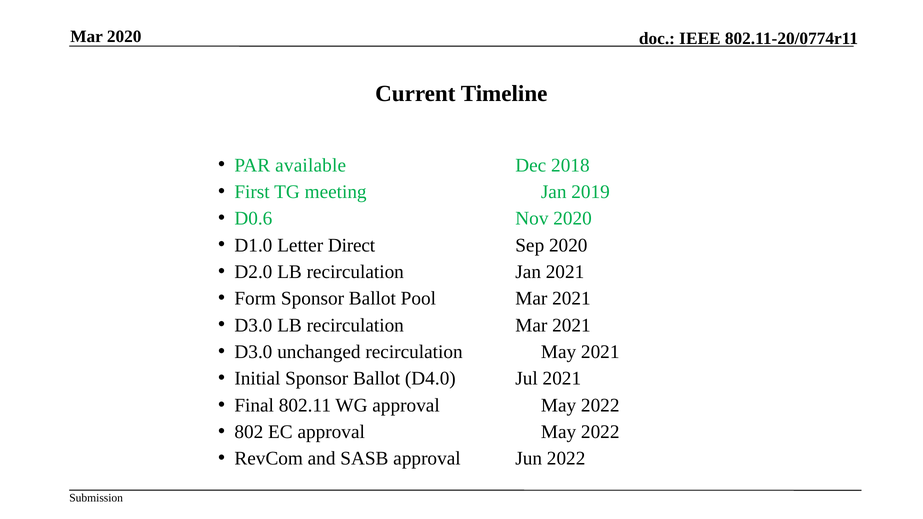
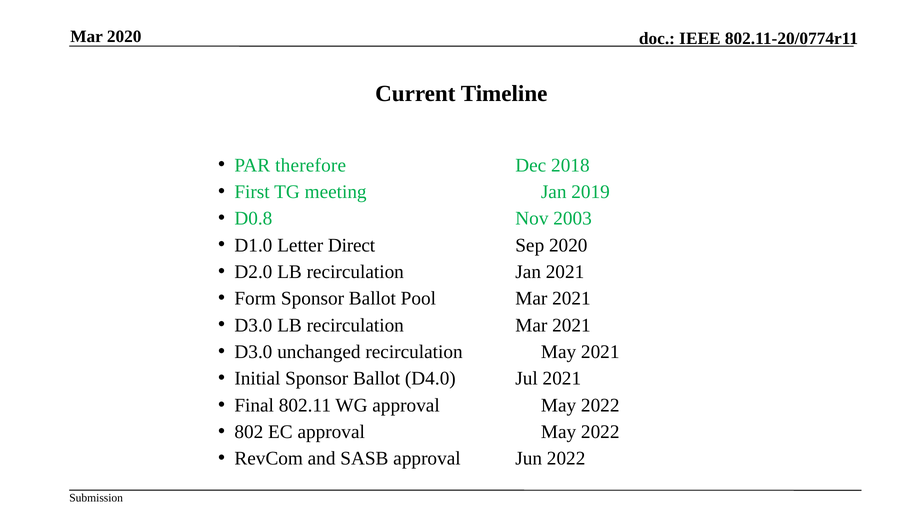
available: available -> therefore (311, 165)
D0.6: D0.6 -> D0.8 (253, 219)
Nov 2020: 2020 -> 2003 (573, 219)
